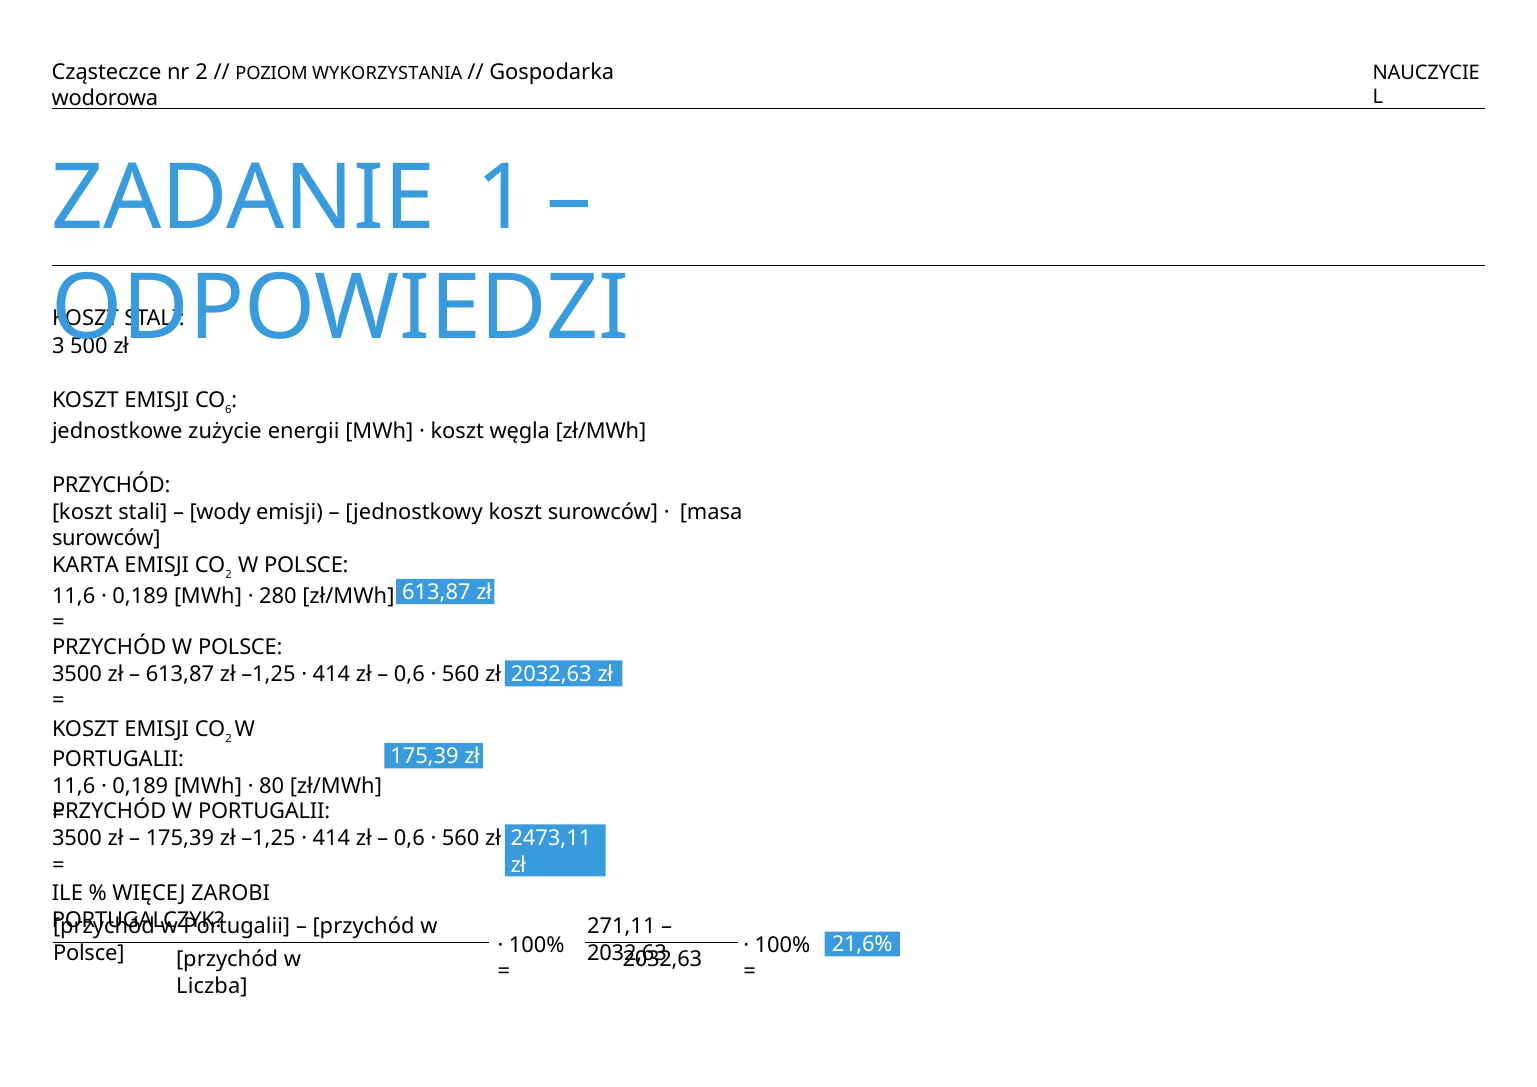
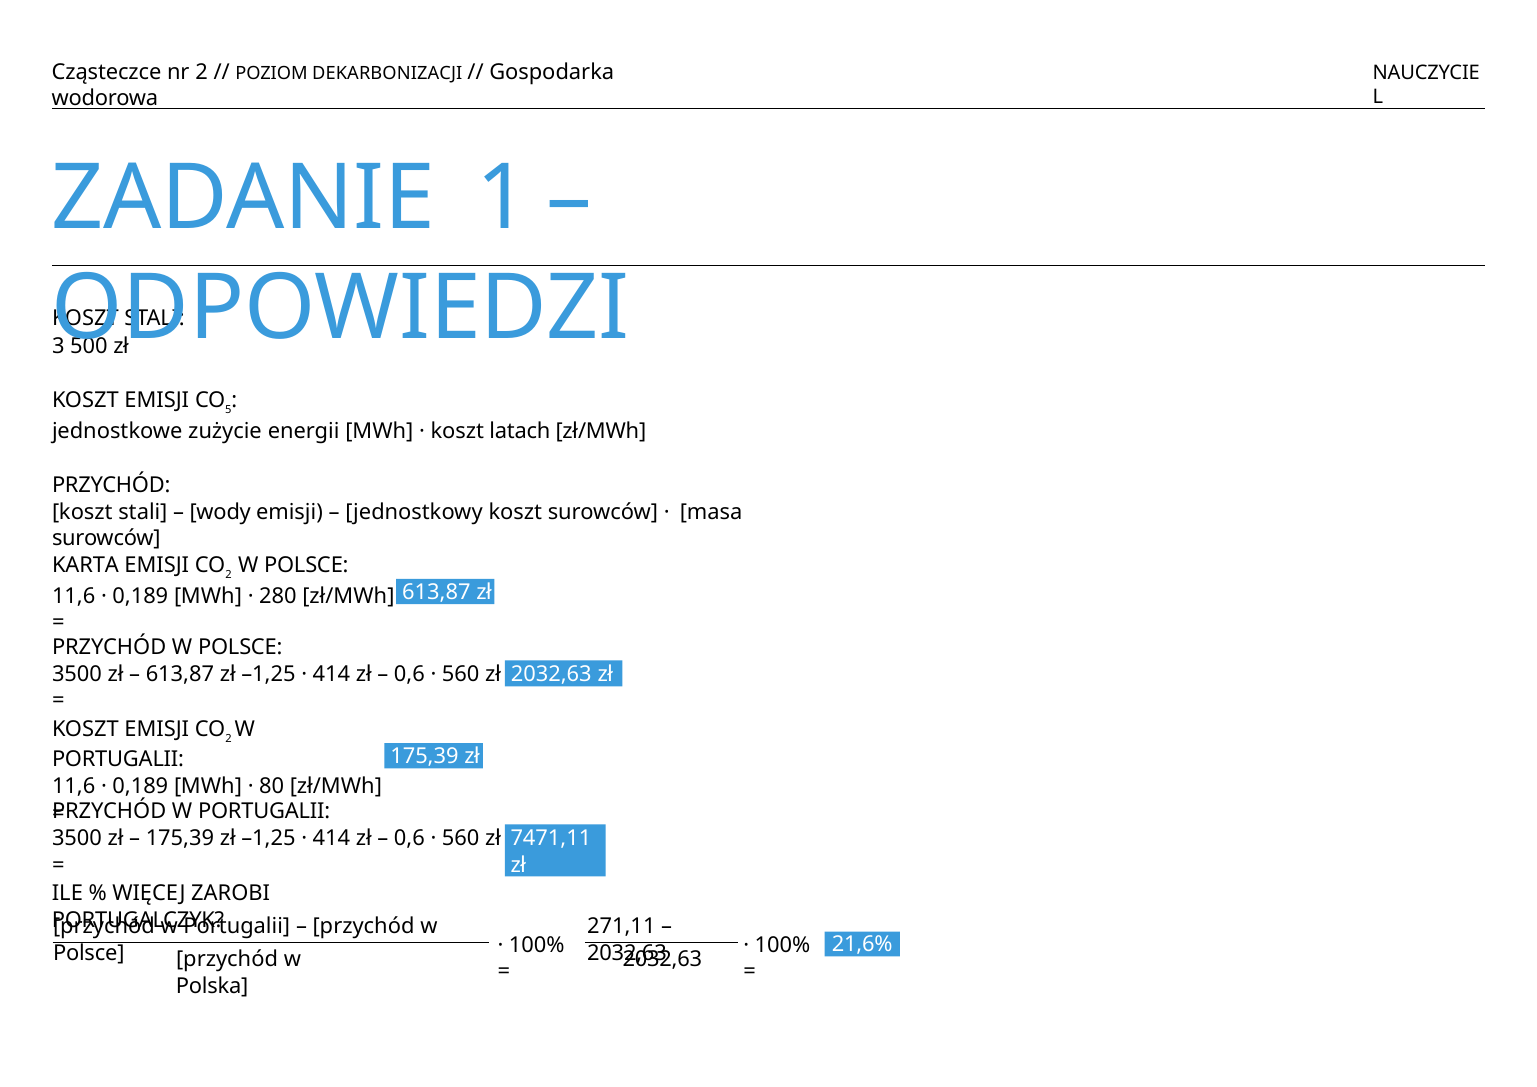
WYKORZYSTANIA: WYKORZYSTANIA -> DEKARBONIZACJI (387, 73)
6: 6 -> 5 (228, 410)
węgla: węgla -> latach (520, 431)
2473,11: 2473,11 -> 7471,11 (551, 839)
Liczba: Liczba -> Polska (212, 986)
